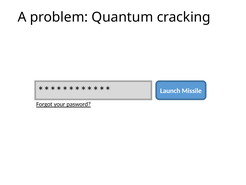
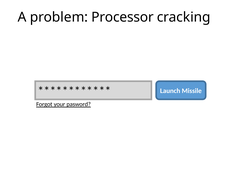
Quantum: Quantum -> Processor (122, 17)
